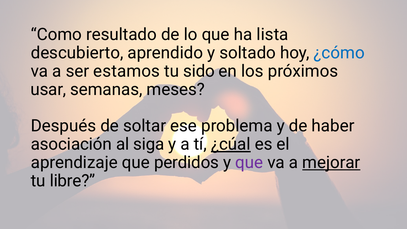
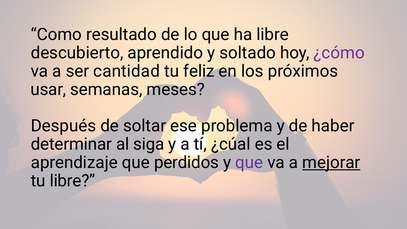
ha lista: lista -> libre (273, 34)
¿cómo colour: blue -> purple (339, 53)
estamos: estamos -> cantidad (127, 71)
sido: sido -> feliz (199, 71)
asociación: asociación -> determinar (71, 144)
¿cúal underline: present -> none (231, 144)
